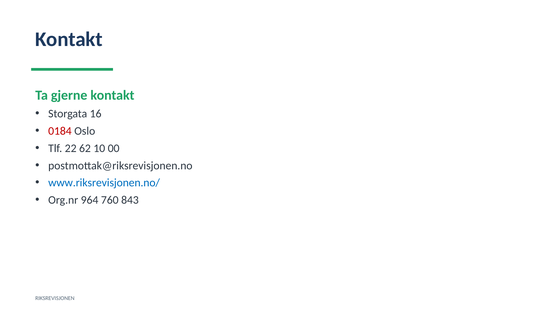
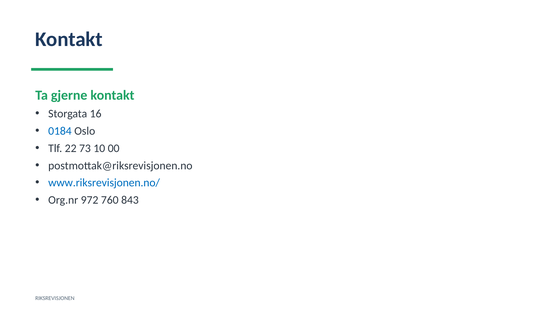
0184 colour: red -> blue (60, 131)
62: 62 -> 73 (85, 149)
964: 964 -> 972 (90, 201)
